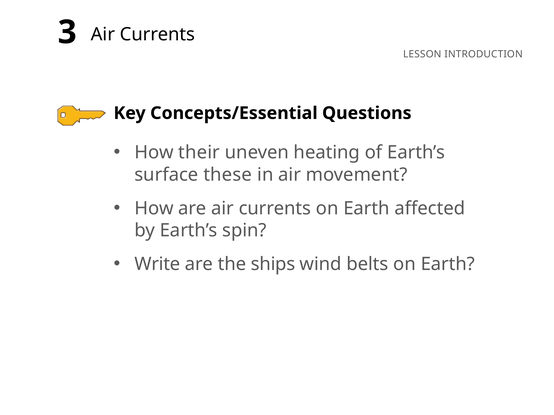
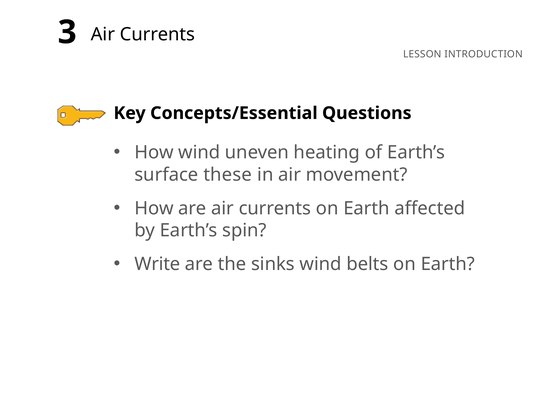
How their: their -> wind (199, 153)
ships: ships -> sinks (273, 264)
